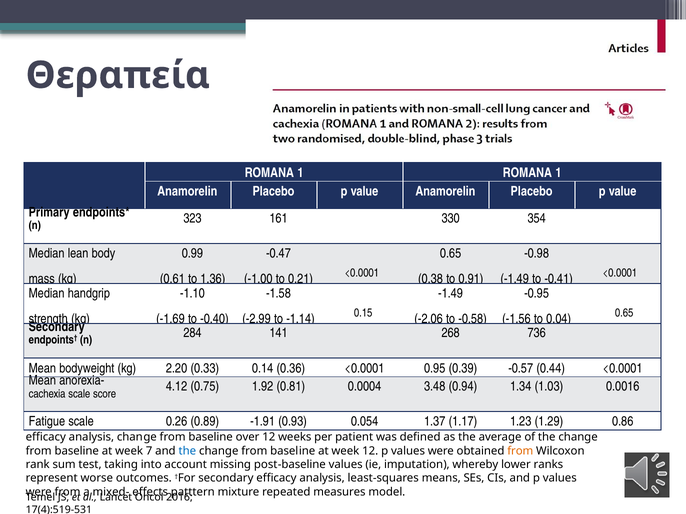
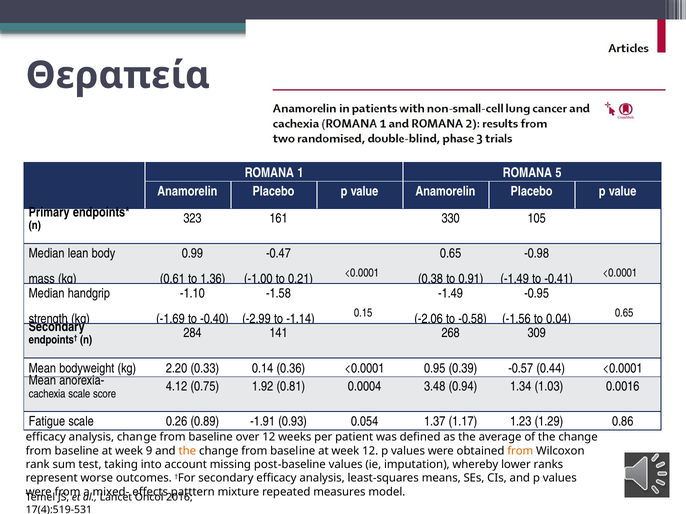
1 ROMANA 1: 1 -> 5 (559, 173)
354: 354 -> 105 (537, 218)
736: 736 -> 309 (537, 333)
7: 7 -> 9 (149, 451)
the colour: blue -> orange (187, 451)
